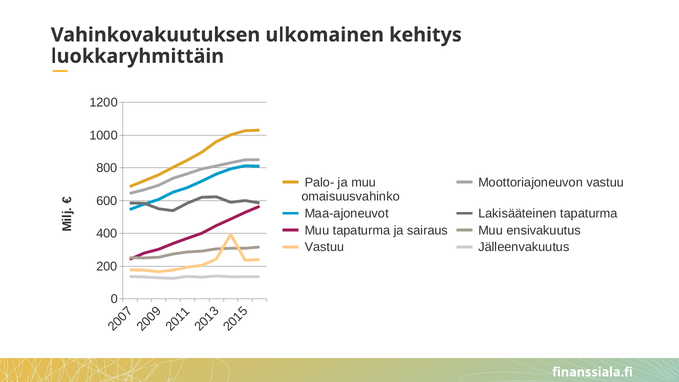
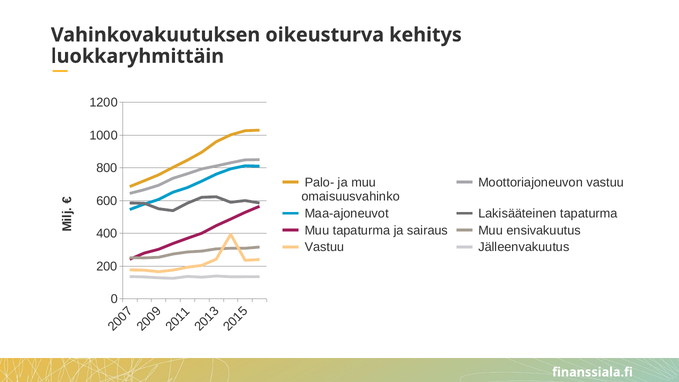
ulkomainen: ulkomainen -> oikeusturva (325, 35)
